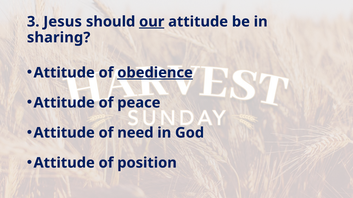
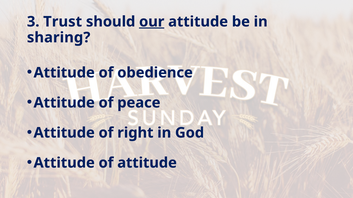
Jesus: Jesus -> Trust (63, 22)
obedience underline: present -> none (155, 73)
need: need -> right (135, 133)
of position: position -> attitude (147, 163)
